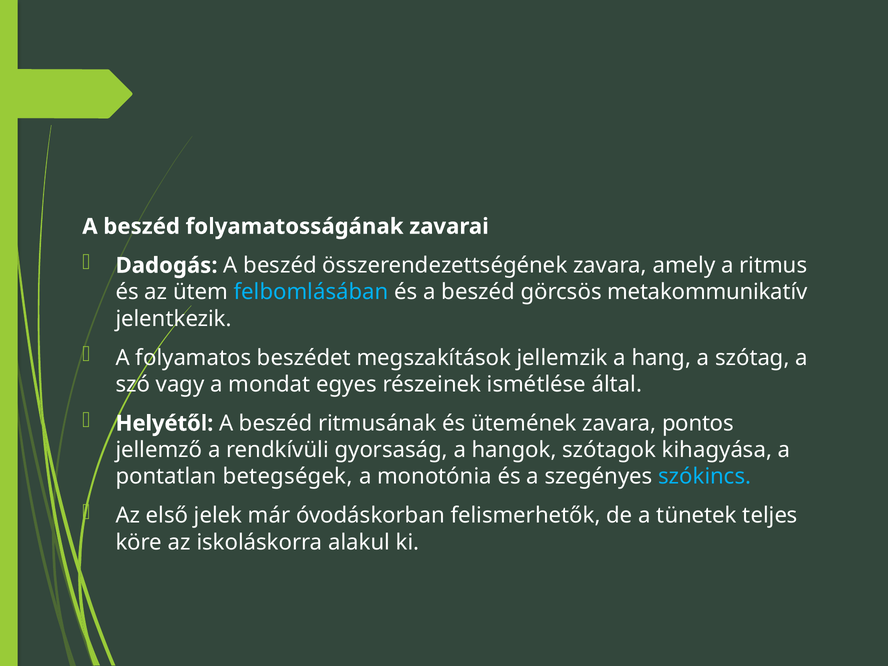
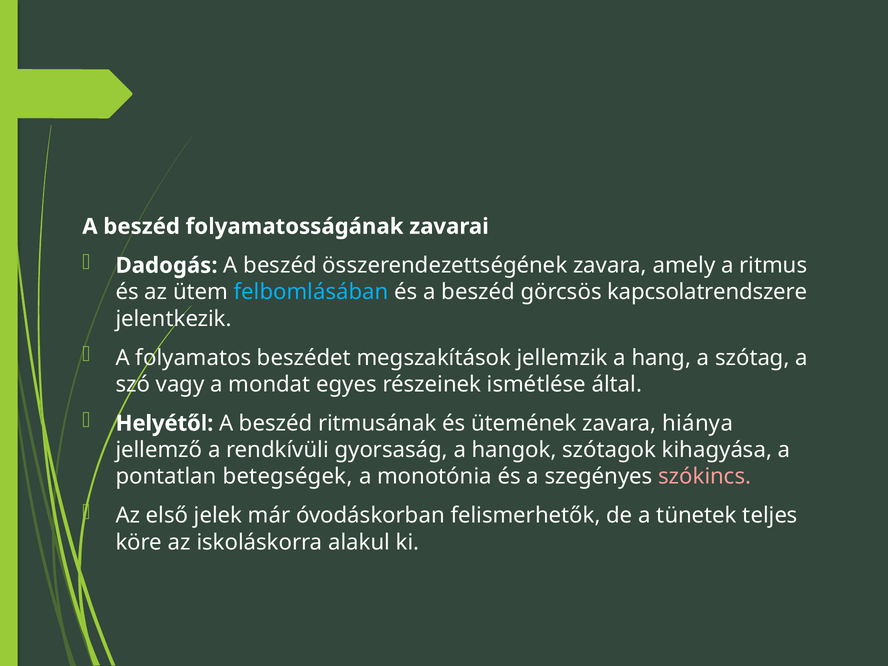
metakommunikatív: metakommunikatív -> kapcsolatrendszere (707, 292)
pontos: pontos -> hiánya (698, 423)
szókincs colour: light blue -> pink (705, 477)
